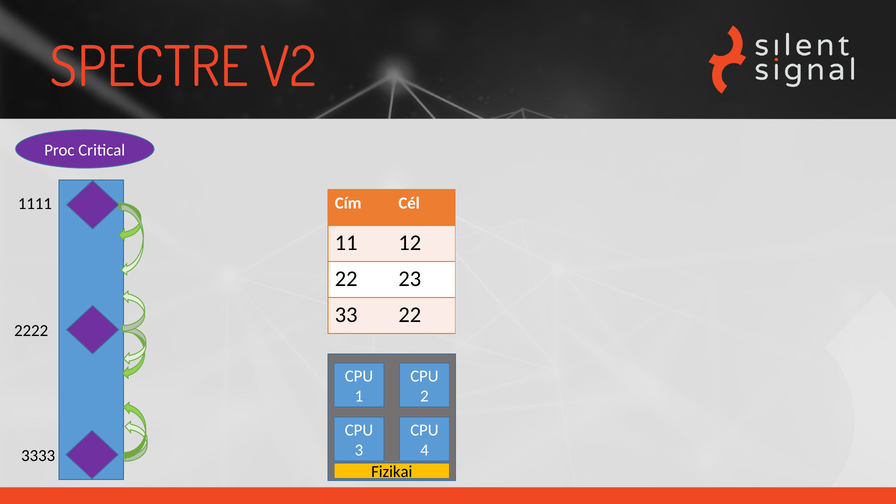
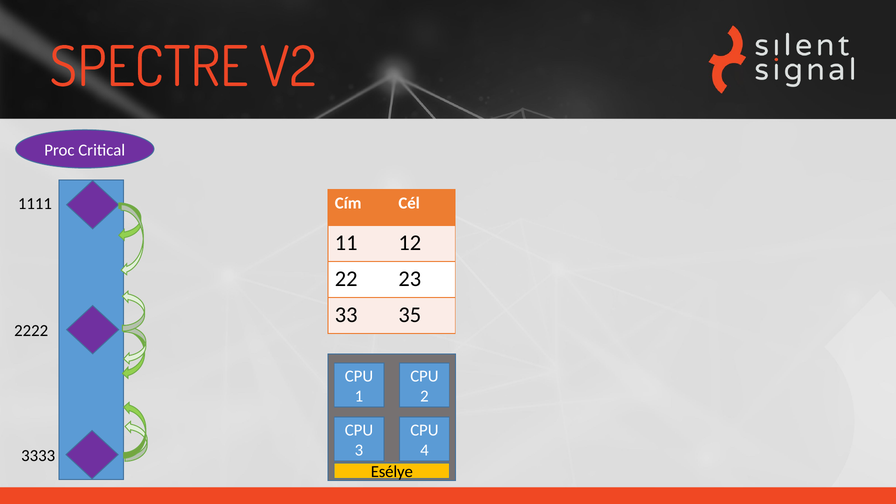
33 22: 22 -> 35 (410, 315)
Fizikai: Fizikai -> Esélye (392, 472)
